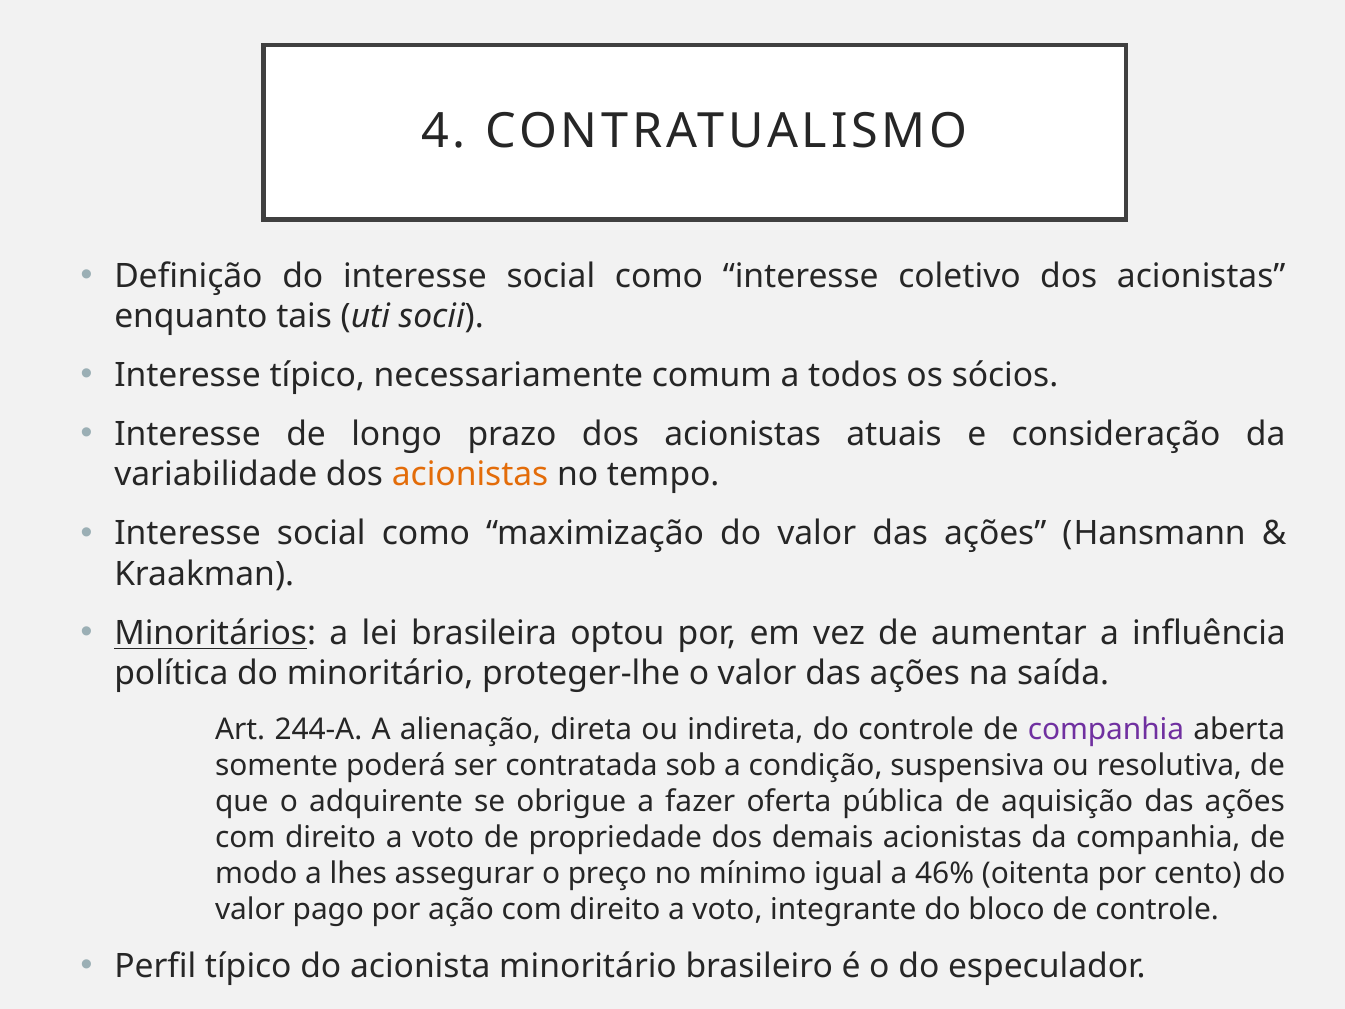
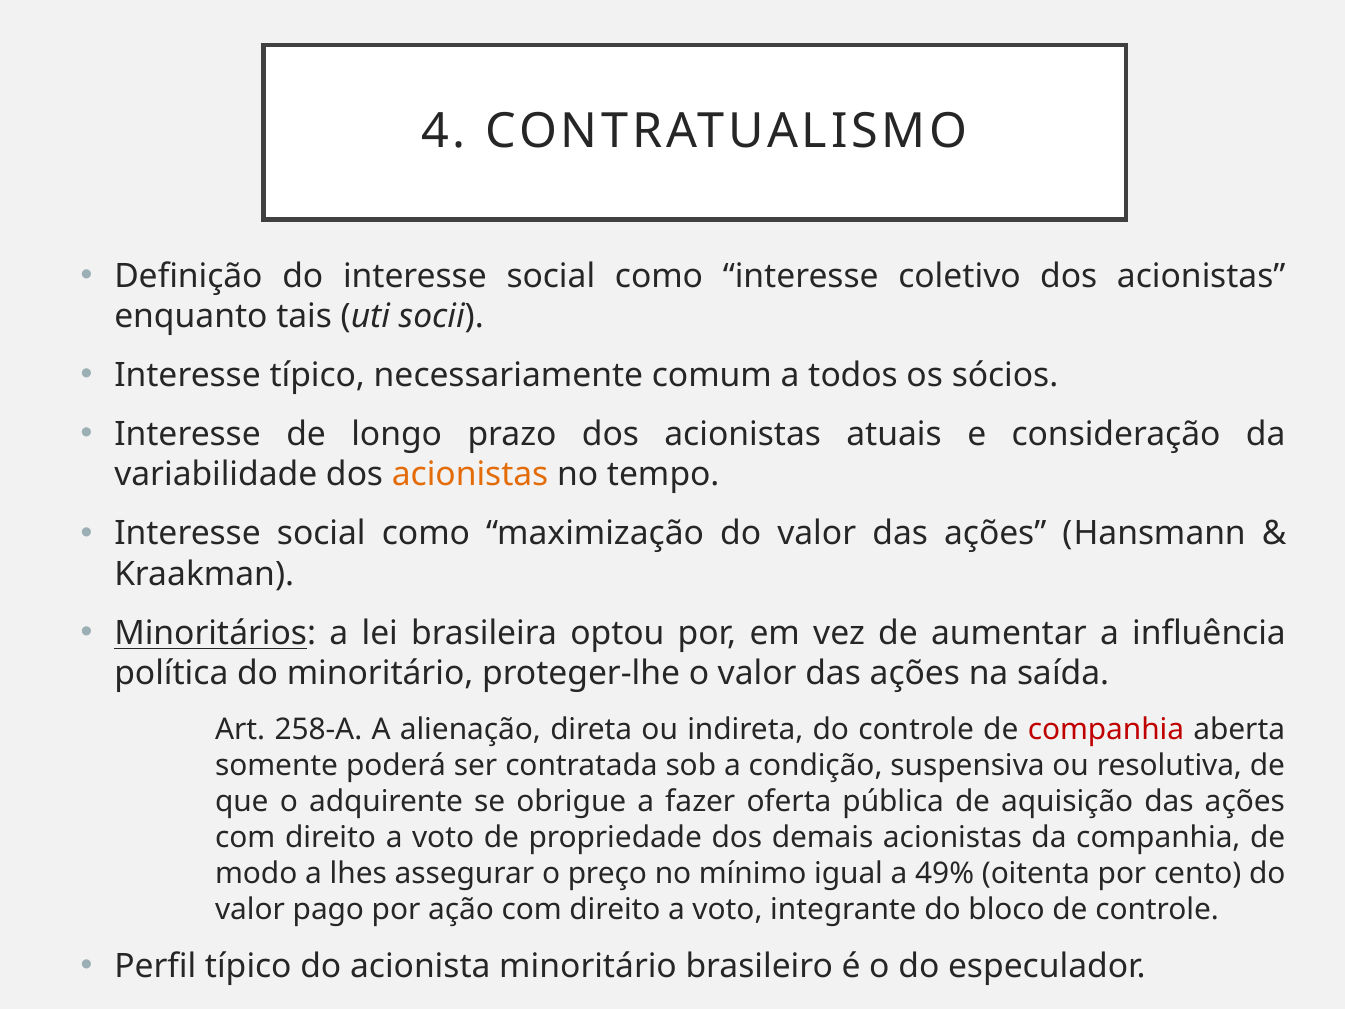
244-A: 244-A -> 258-A (318, 730)
companhia colour: purple -> red (1106, 730)
46%: 46% -> 49% (945, 873)
